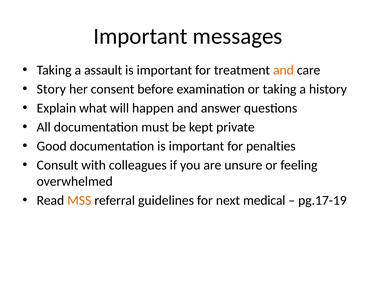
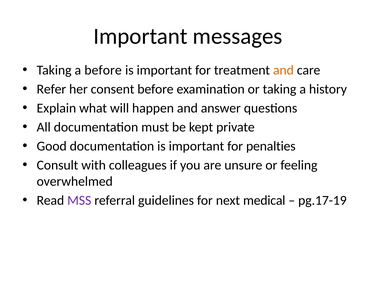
a assault: assault -> before (103, 70)
Story: Story -> Refer (51, 89)
MSS colour: orange -> purple (79, 200)
